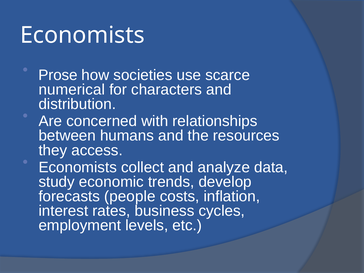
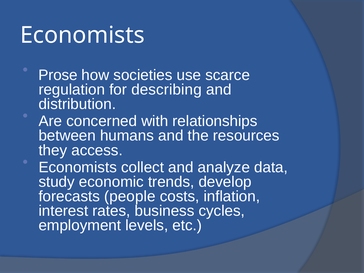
numerical: numerical -> regulation (72, 90)
characters: characters -> describing (166, 90)
